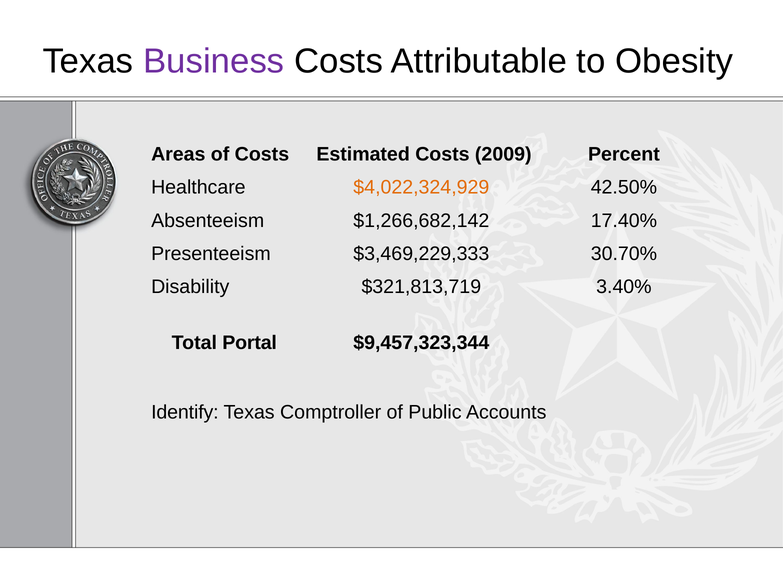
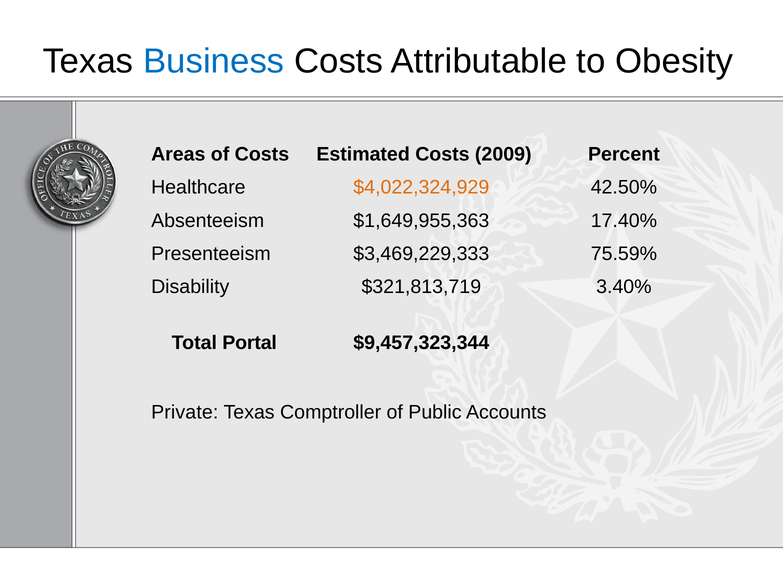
Business colour: purple -> blue (214, 61)
$1,266,682,142: $1,266,682,142 -> $1,649,955,363 (421, 221)
30.70%: 30.70% -> 75.59% (624, 254)
Identify: Identify -> Private (185, 413)
